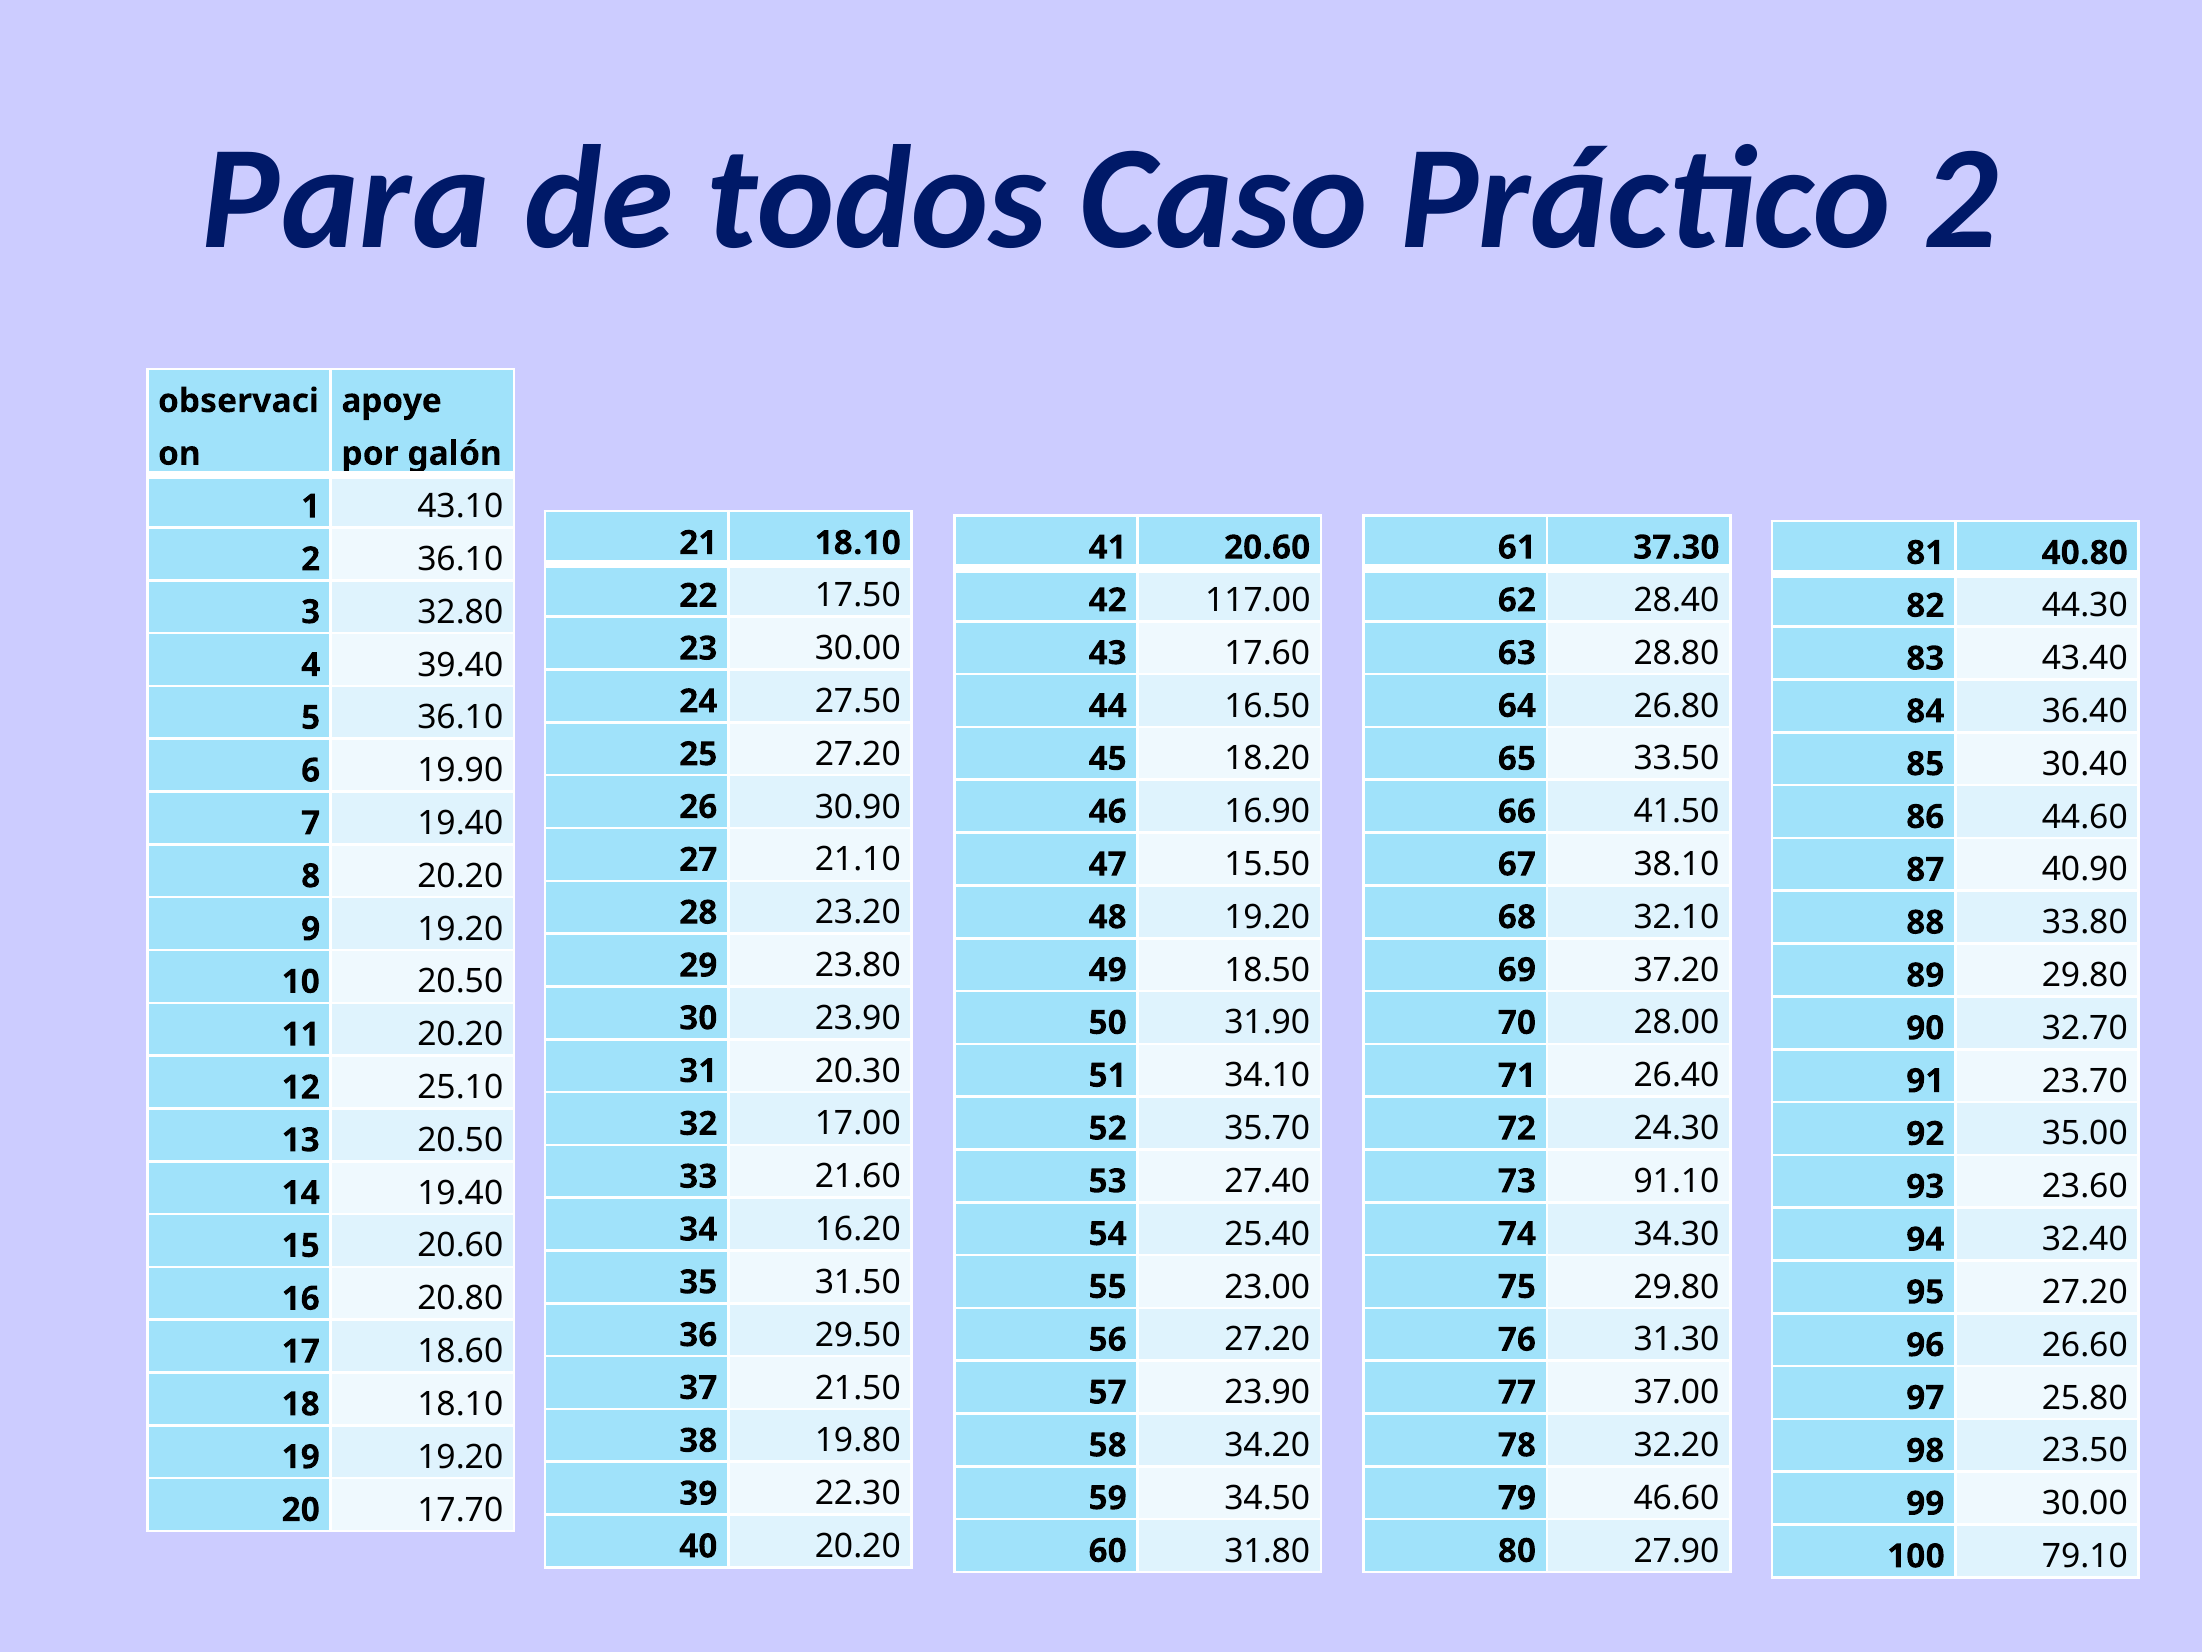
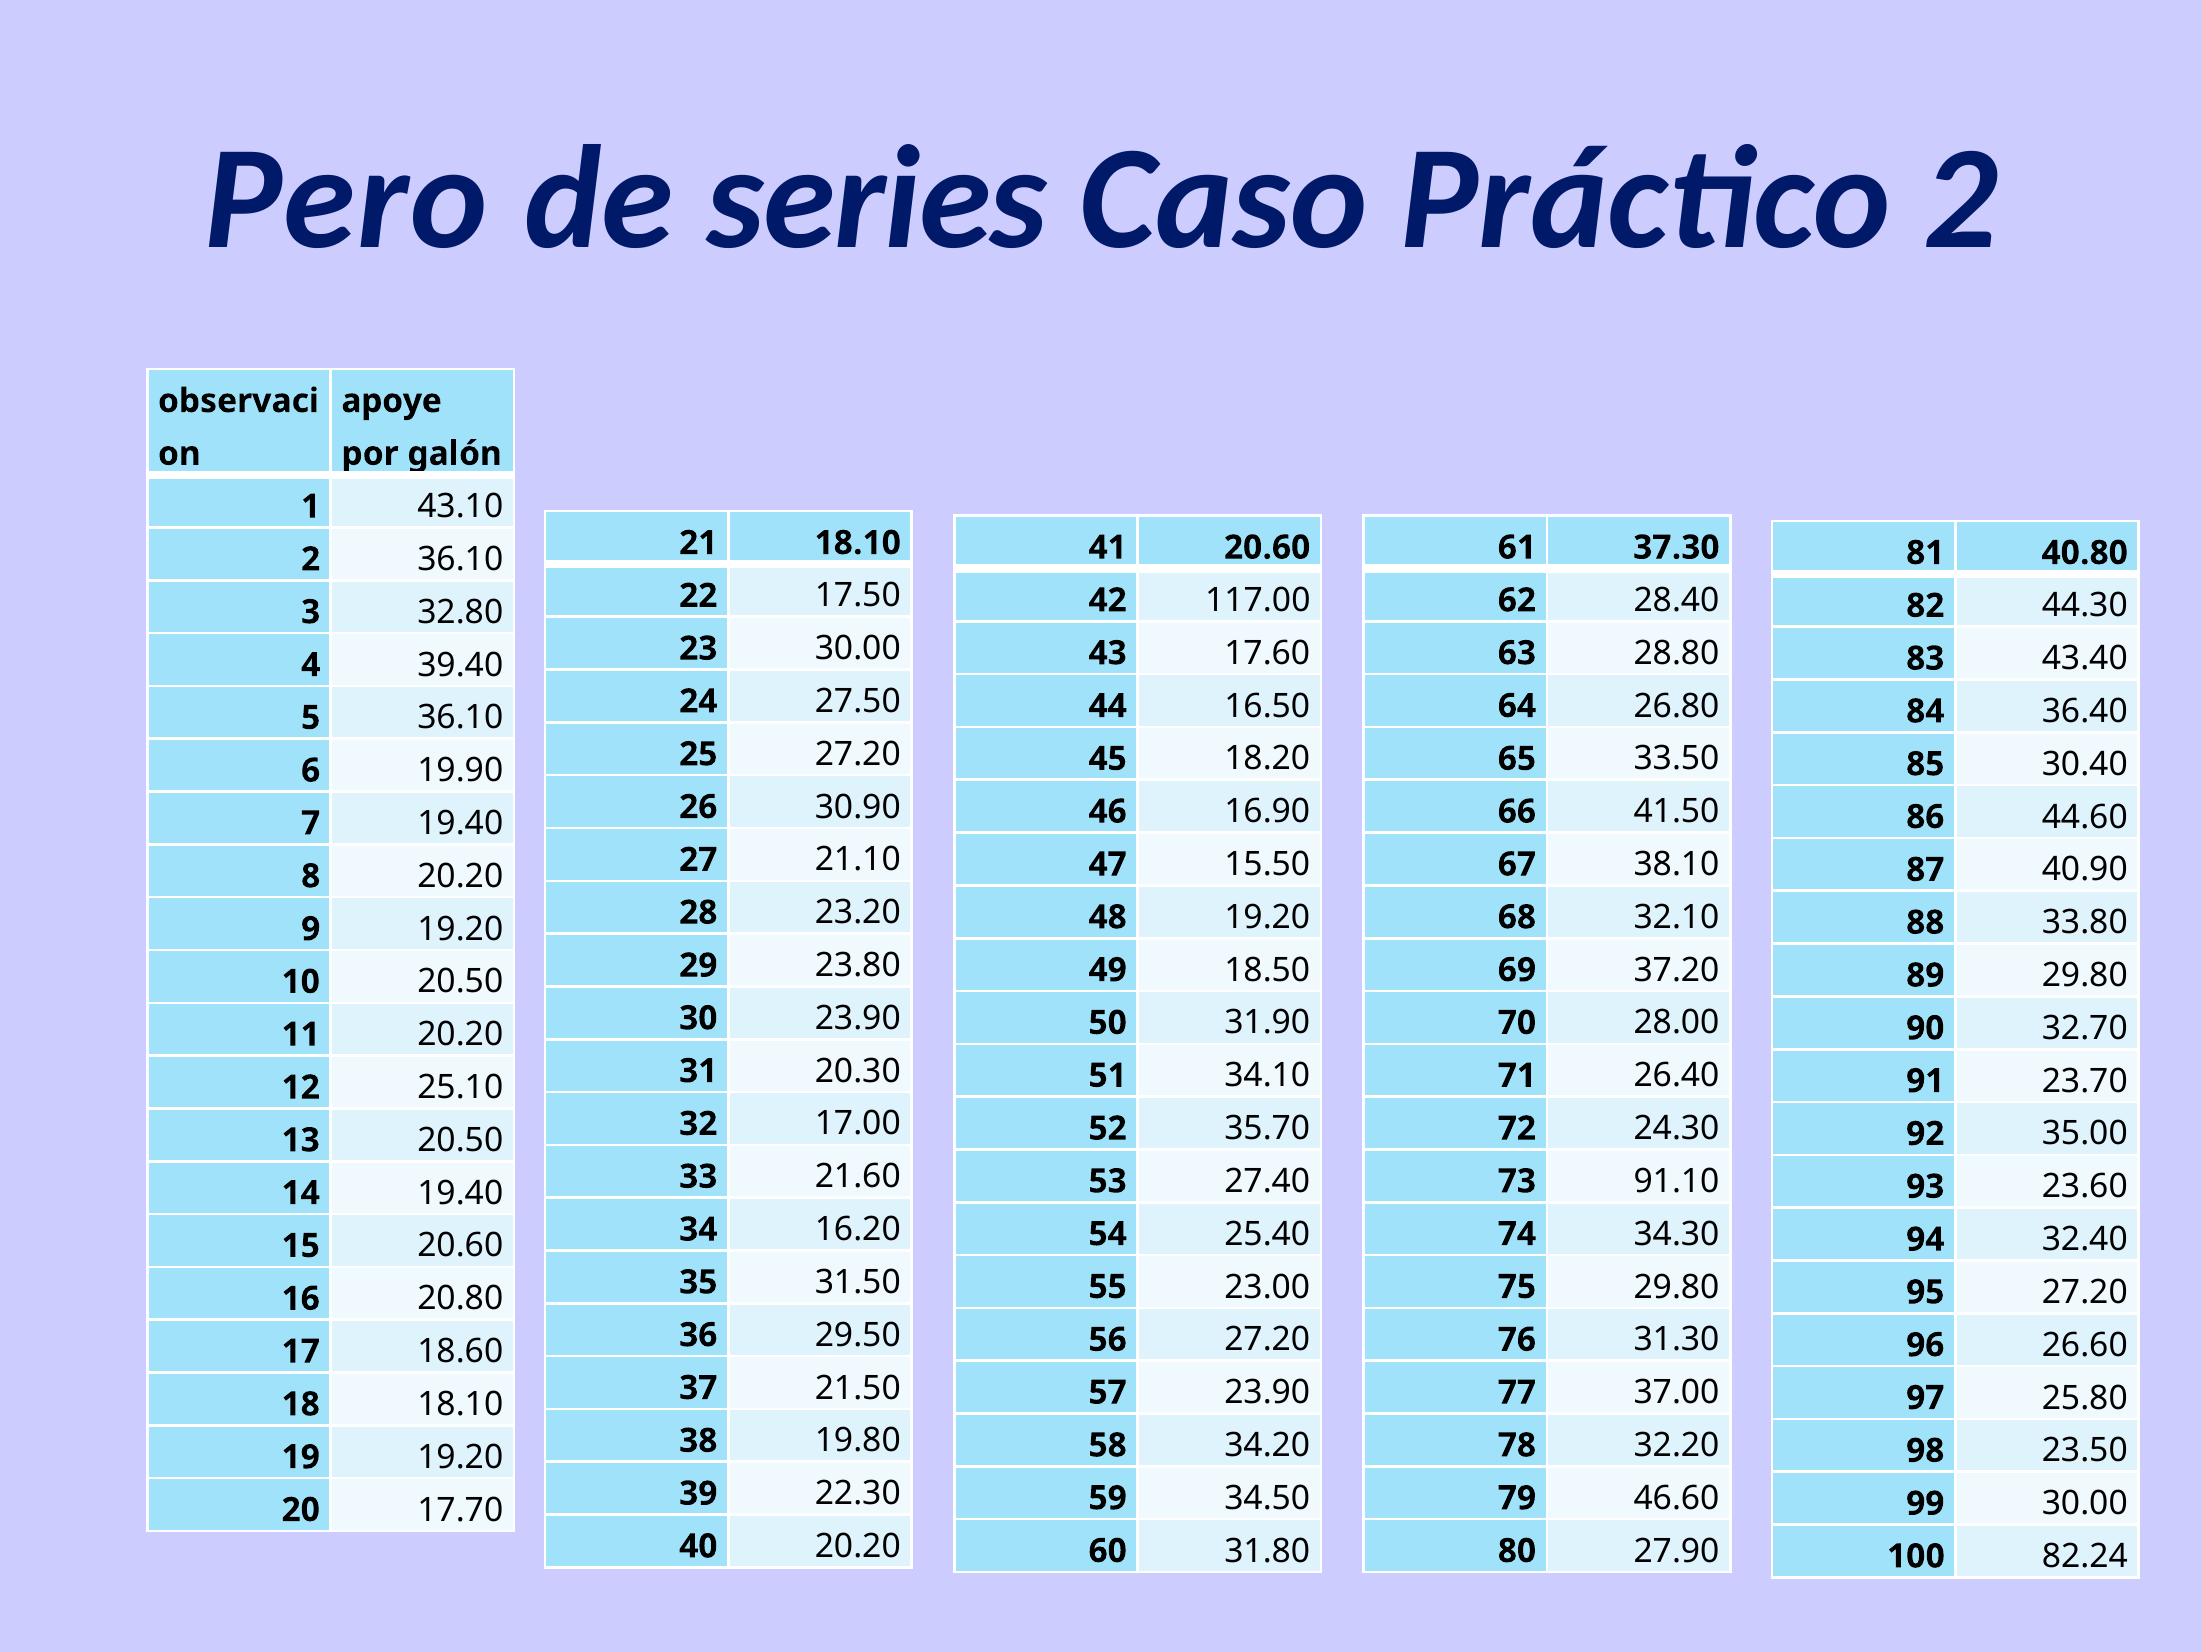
Para: Para -> Pero (346, 199)
todos: todos -> series (877, 199)
79.10: 79.10 -> 82.24 (2085, 1556)
